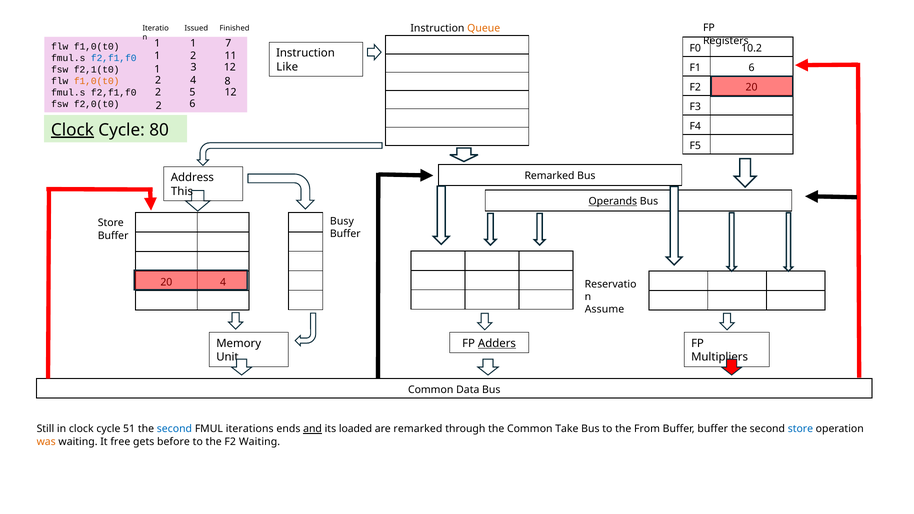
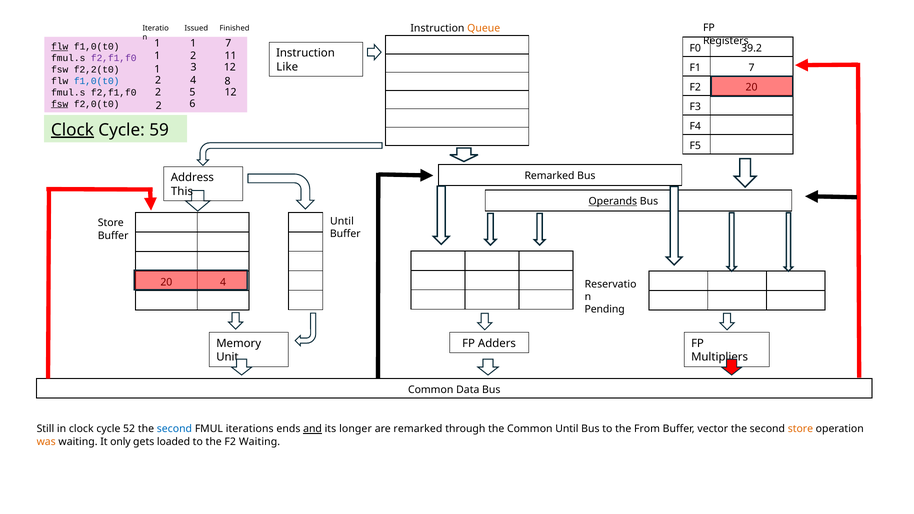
flw underline: none -> present (60, 47)
10.2: 10.2 -> 39.2 (752, 48)
f2,f1,f0 colour: blue -> purple (114, 58)
F1 6: 6 -> 7 (752, 68)
f2,1(t0: f2,1(t0 -> f2,2(t0 (97, 70)
f1,0(t0 colour: orange -> blue (97, 81)
fsw underline: none -> present (60, 104)
80: 80 -> 59 (159, 130)
Busy: Busy -> Until (342, 221)
Assume: Assume -> Pending (605, 310)
Adders underline: present -> none (497, 344)
51: 51 -> 52 (129, 429)
loaded: loaded -> longer (355, 429)
Common Take: Take -> Until (567, 429)
Buffer buffer: buffer -> vector (713, 429)
store colour: blue -> orange (800, 429)
free: free -> only (120, 442)
before: before -> loaded (174, 442)
